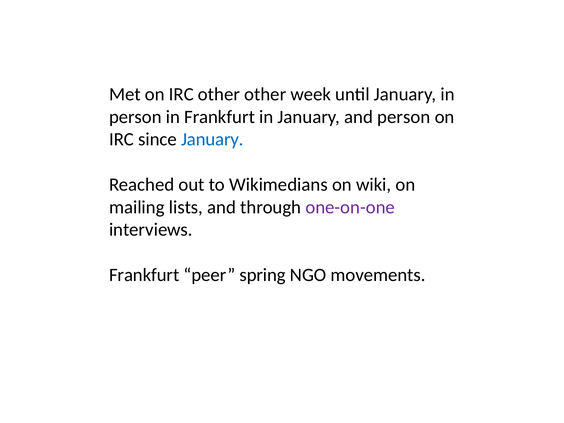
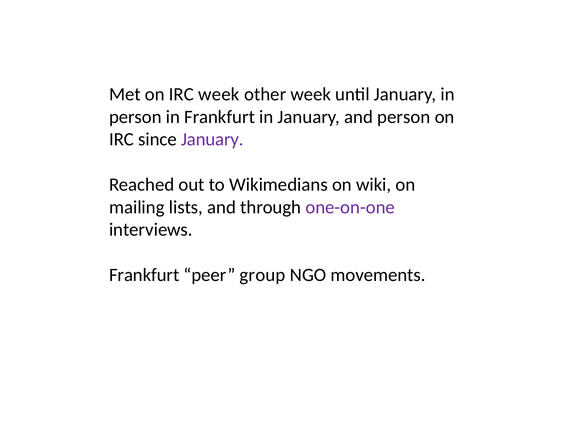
IRC other: other -> week (219, 94)
January colour: blue -> purple (212, 139)
spring: spring -> group (262, 275)
